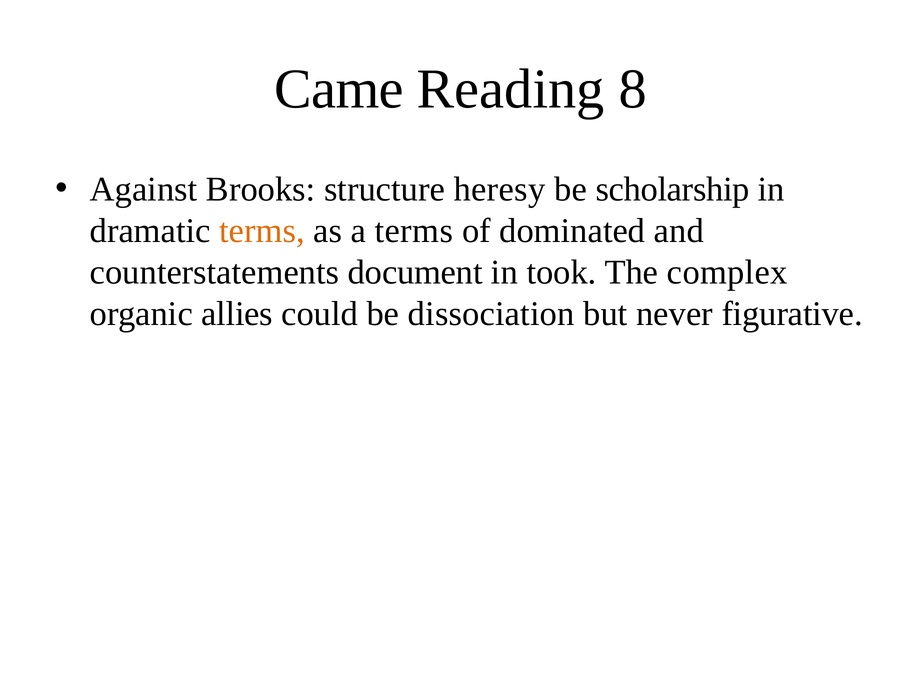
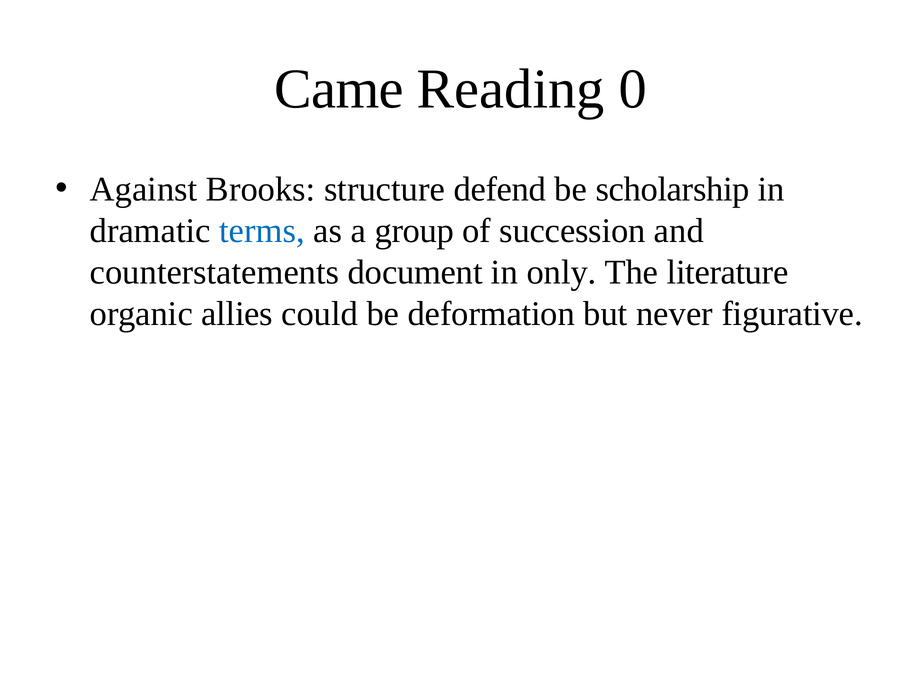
8: 8 -> 0 (633, 89)
heresy: heresy -> defend (500, 189)
terms colour: orange -> blue (262, 231)
a terms: terms -> group (414, 231)
dominated: dominated -> succession (572, 231)
took: took -> only (562, 272)
complex: complex -> literature (728, 272)
dissociation: dissociation -> deformation (491, 314)
